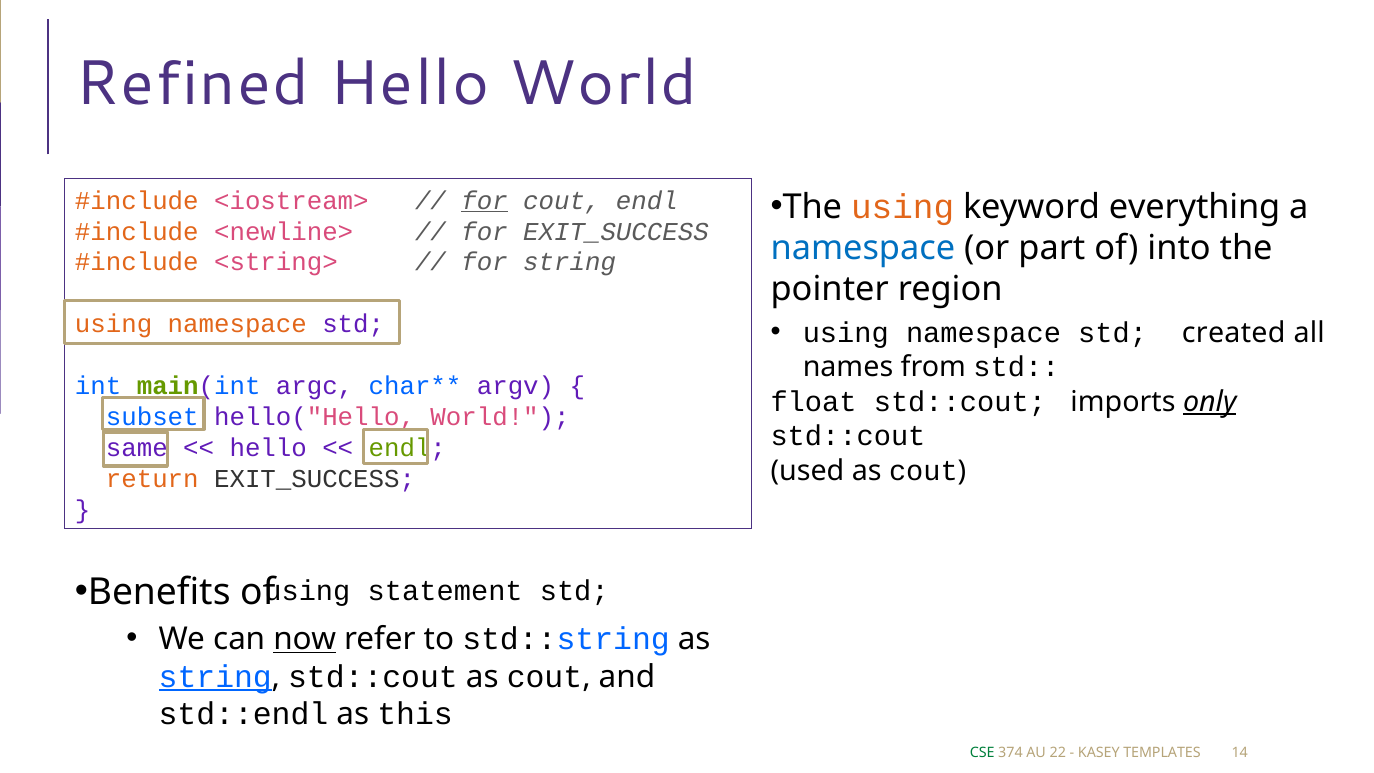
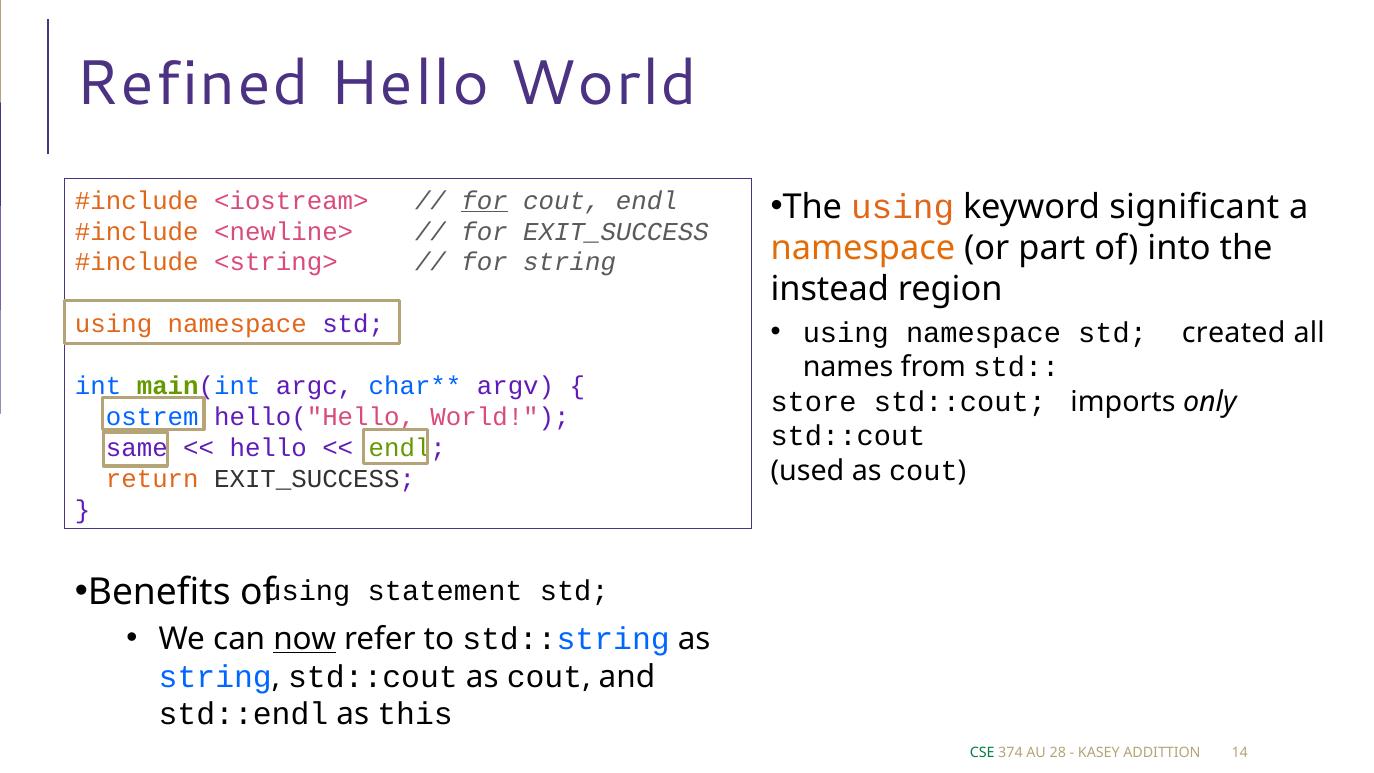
everything: everything -> significant (1194, 207)
namespace colour: blue -> orange (863, 248)
pointer: pointer -> instead (830, 289)
float: float -> store (814, 402)
only underline: present -> none (1210, 402)
subset: subset -> ostrem (152, 417)
string underline: present -> none (215, 677)
22: 22 -> 28 (1058, 753)
TEMPLATES: TEMPLATES -> ADDITTION (1162, 753)
